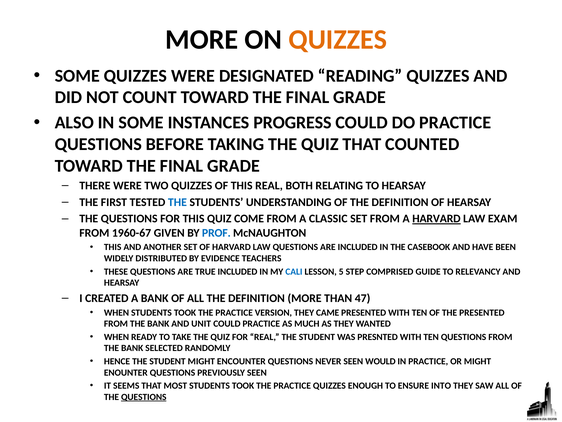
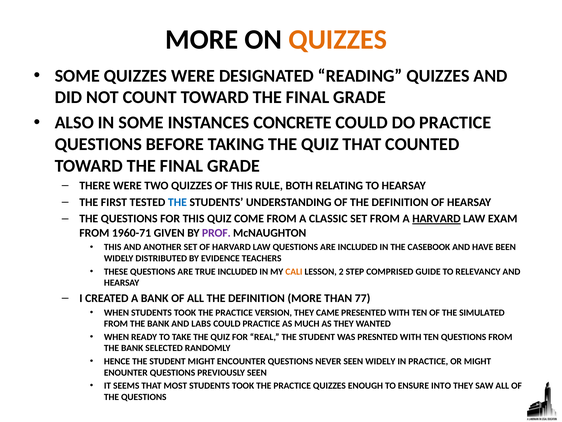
PROGRESS: PROGRESS -> CONCRETE (293, 123)
THIS REAL: REAL -> RULE (269, 185)
1960-67: 1960-67 -> 1960-71 (132, 233)
PROF colour: blue -> purple (216, 233)
CALI colour: blue -> orange (294, 271)
5: 5 -> 2 (341, 271)
47: 47 -> 77 (363, 298)
THE PRESENTED: PRESENTED -> SIMULATED (482, 312)
UNIT: UNIT -> LABS (201, 323)
SEEN WOULD: WOULD -> WIDELY (380, 361)
QUESTIONS underline: present -> none (144, 397)
